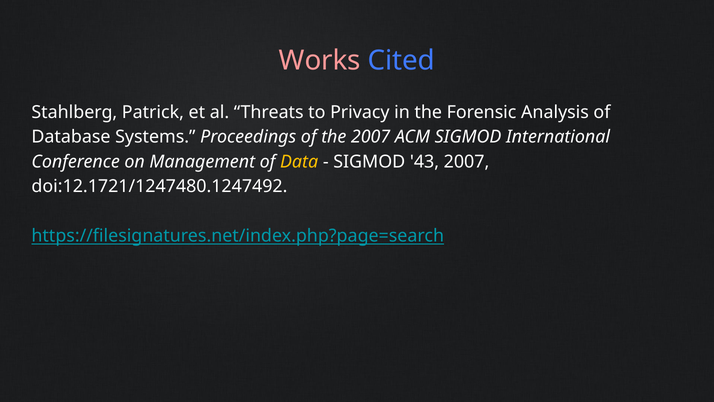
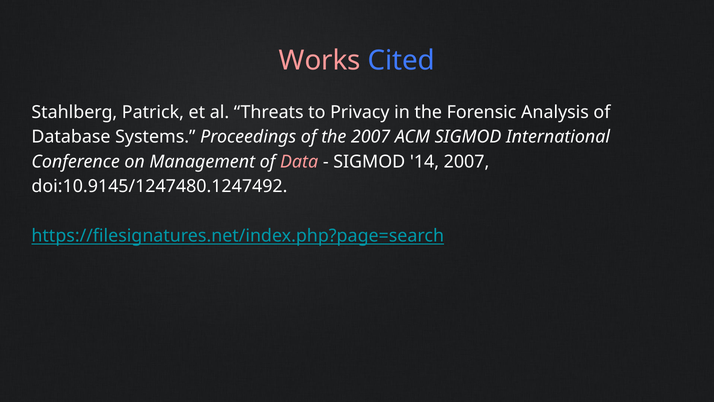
Data colour: yellow -> pink (299, 162)
43: 43 -> 14 (425, 162)
doi:12.1721/1247480.1247492: doi:12.1721/1247480.1247492 -> doi:10.9145/1247480.1247492 (159, 186)
